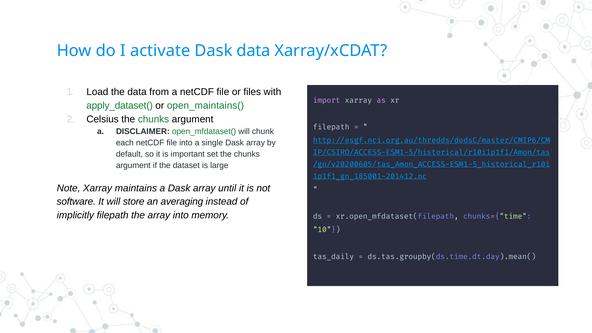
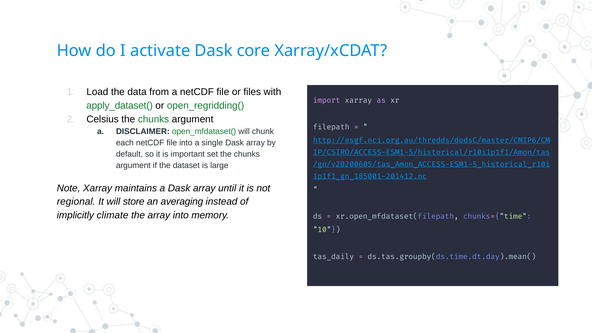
Dask data: data -> core (254, 51)
open_maintains(: open_maintains( -> open_regridding( (206, 106)
software: software -> regional (76, 202)
implicitly filepath: filepath -> climate (113, 215)
